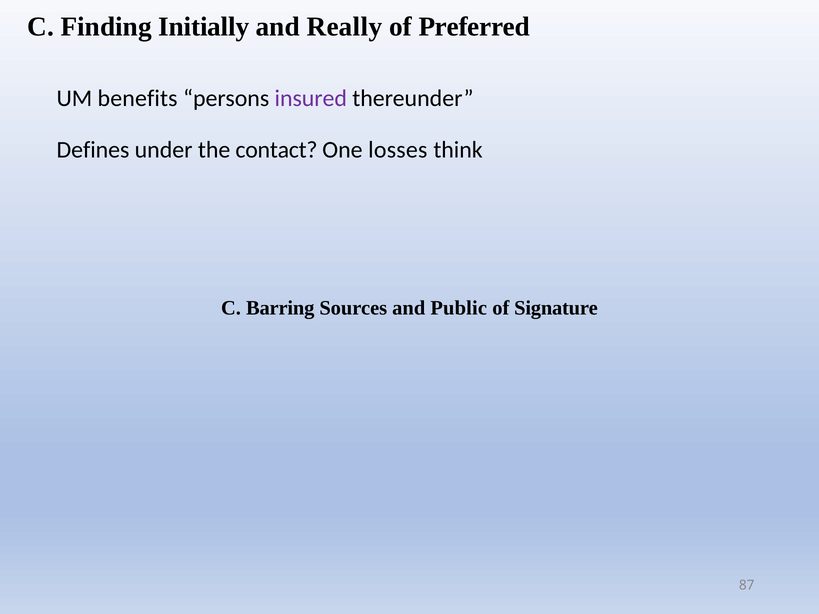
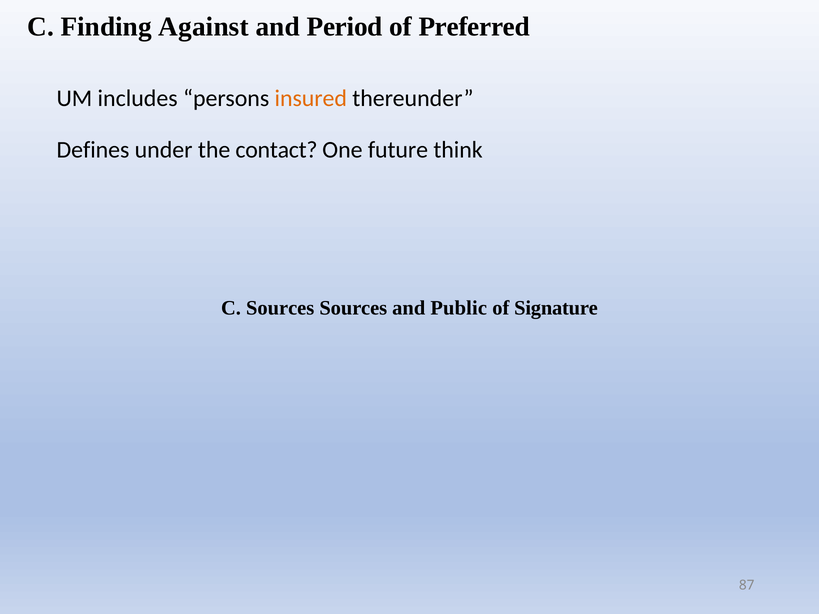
Initially: Initially -> Against (204, 27)
Really: Really -> Period (345, 27)
benefits: benefits -> includes (138, 98)
insured colour: purple -> orange (311, 98)
losses: losses -> future (398, 150)
C Barring: Barring -> Sources (280, 308)
